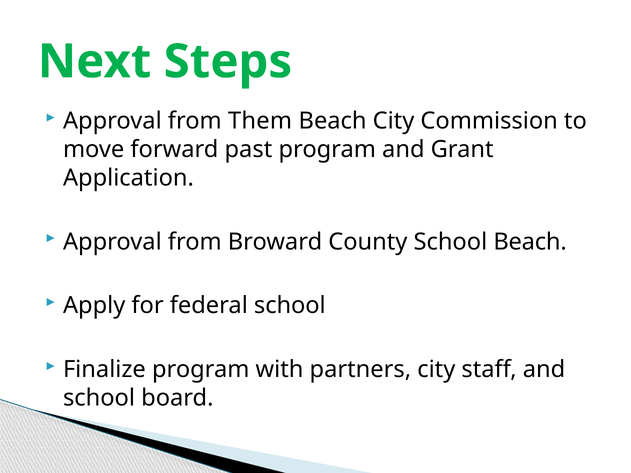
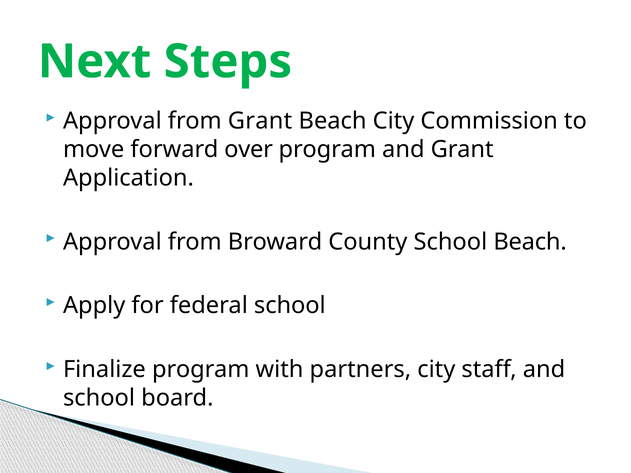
from Them: Them -> Grant (260, 121)
past: past -> over (249, 150)
